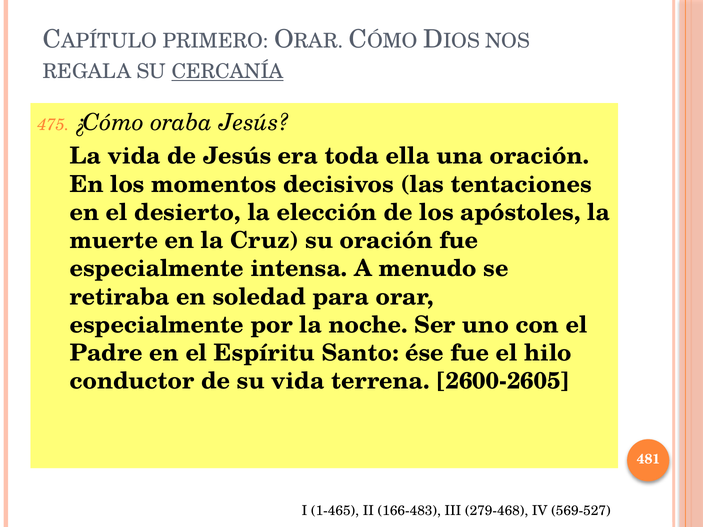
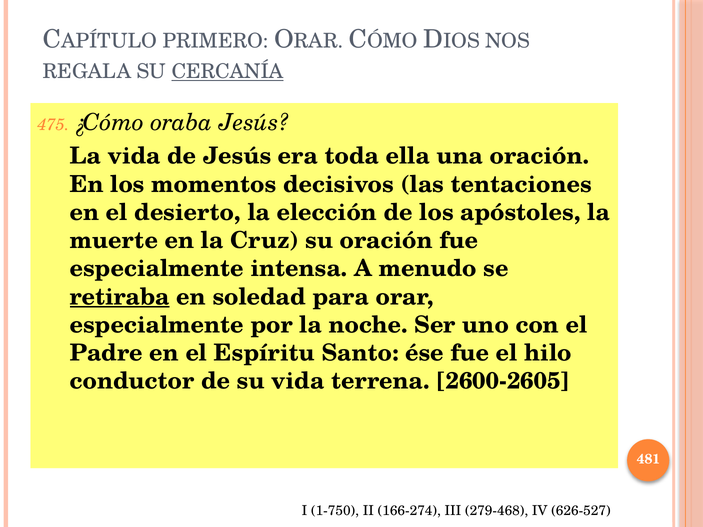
retiraba underline: none -> present (120, 297)
1-465: 1-465 -> 1-750 (335, 511)
166-483: 166-483 -> 166-274 (409, 511)
569-527: 569-527 -> 626-527 (581, 511)
